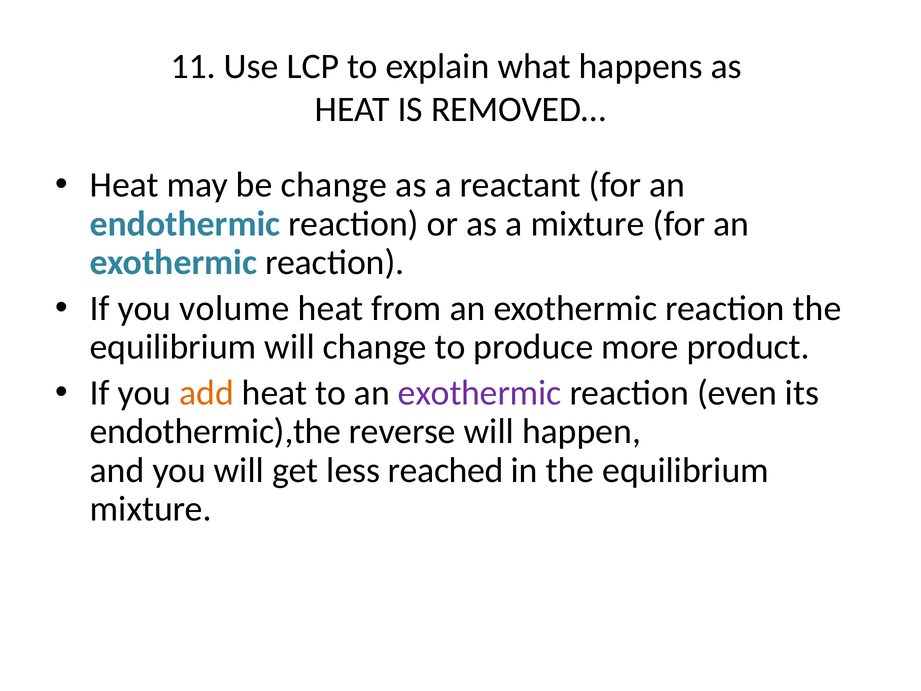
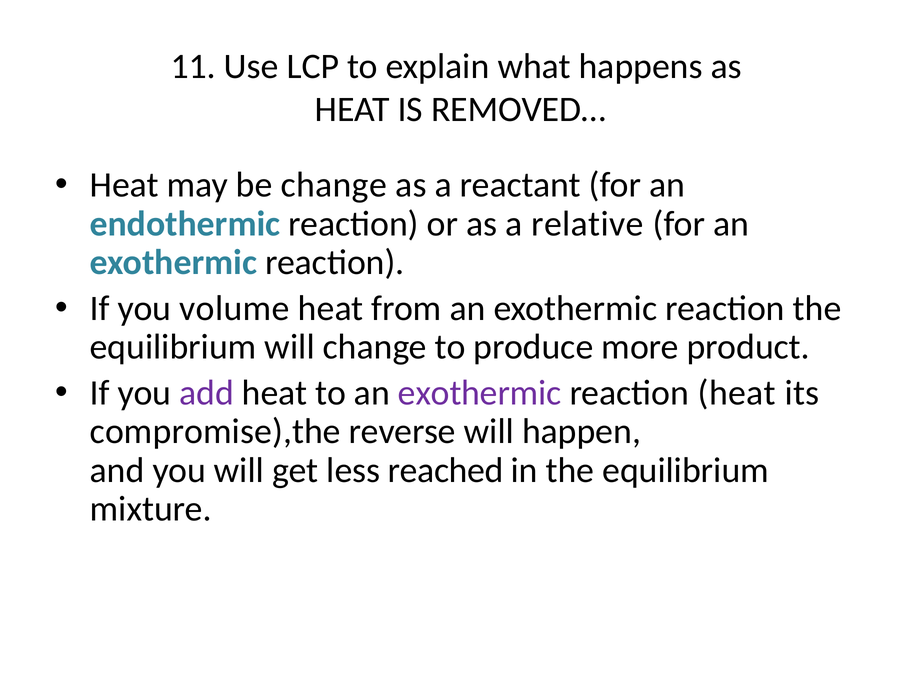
a mixture: mixture -> relative (588, 224)
add colour: orange -> purple (207, 393)
reaction even: even -> heat (737, 393)
endothermic),the: endothermic),the -> compromise),the (215, 431)
